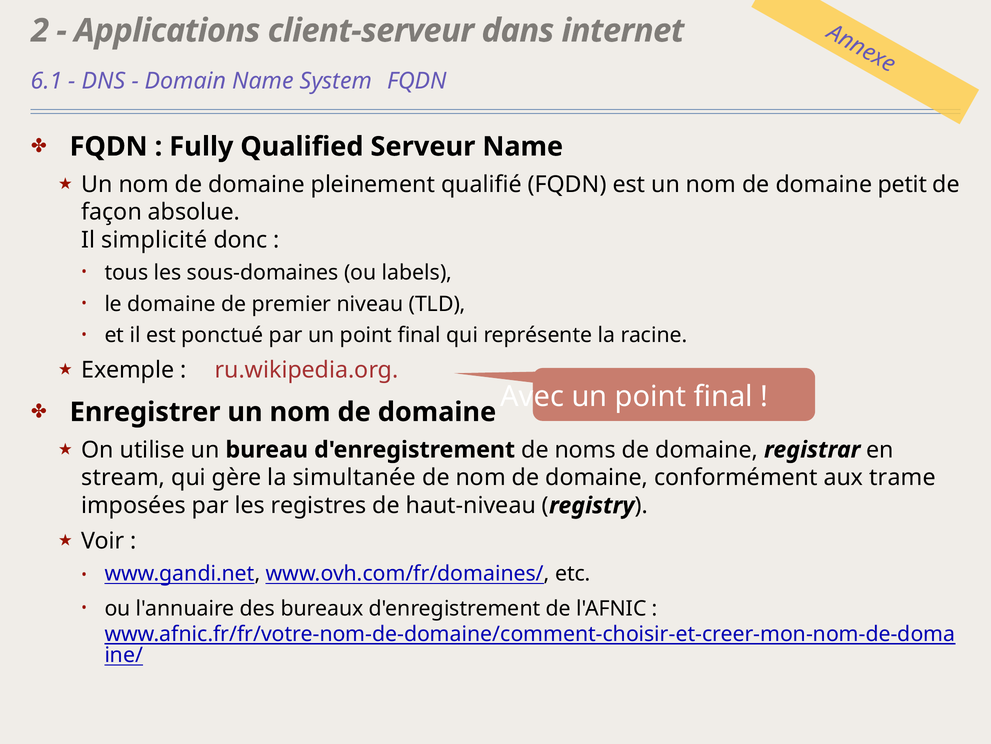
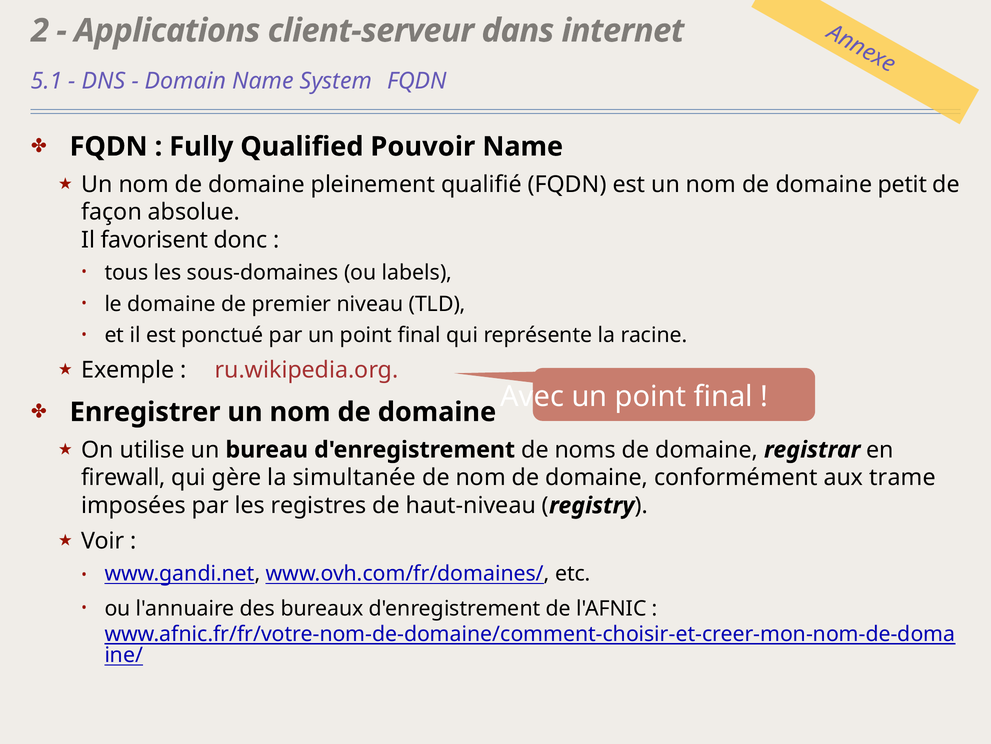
6.1: 6.1 -> 5.1 (47, 81)
Serveur: Serveur -> Pouvoir (423, 147)
simplicité: simplicité -> favorisent (154, 240)
stream: stream -> firewall (123, 477)
